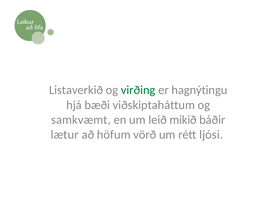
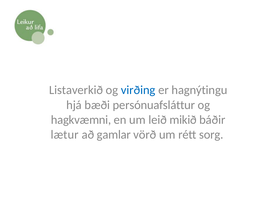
virðing colour: green -> blue (138, 90)
viðskiptaháttum: viðskiptaháttum -> persónuafsláttur (154, 105)
samkvæmt: samkvæmt -> hagkvæmni (81, 120)
höfum: höfum -> gamlar (114, 135)
ljósi: ljósi -> sorg (211, 135)
